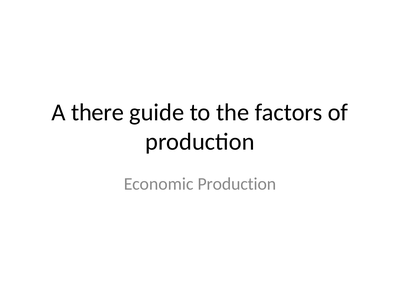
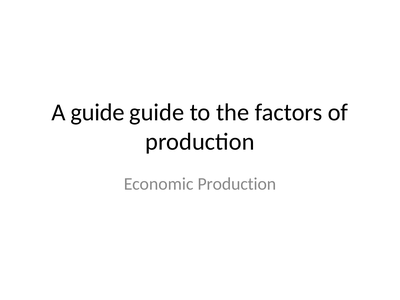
A there: there -> guide (98, 112)
